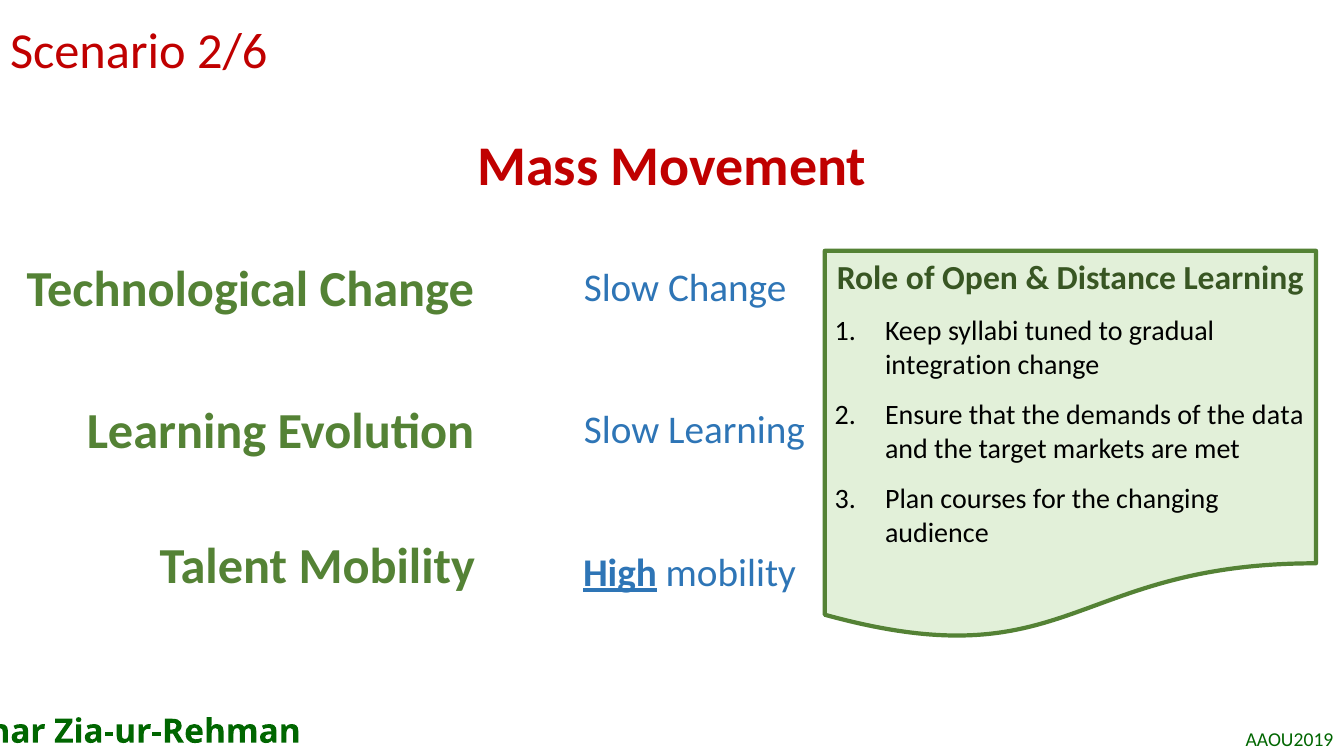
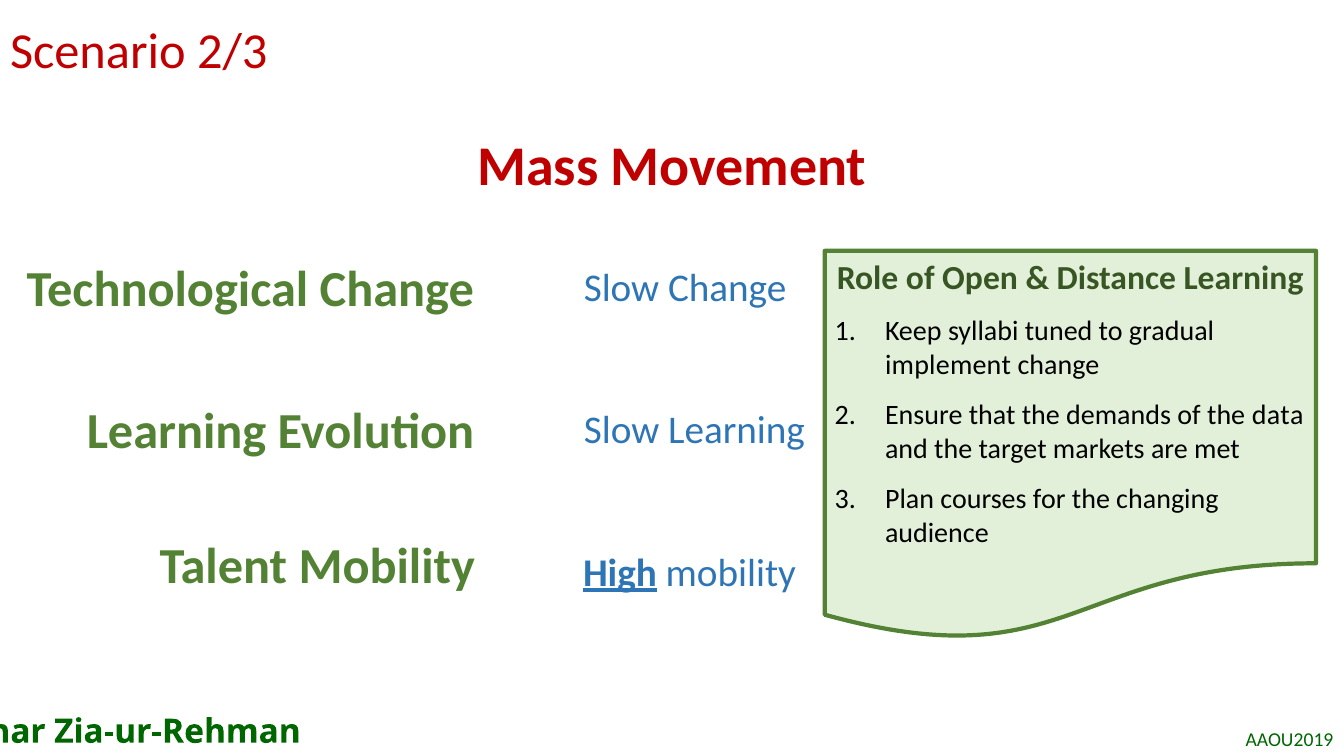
2/6: 2/6 -> 2/3 (232, 52)
integration: integration -> implement (948, 365)
